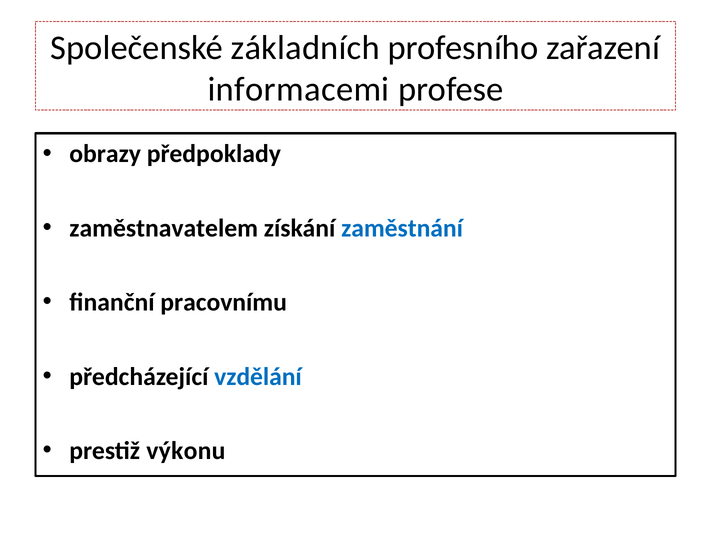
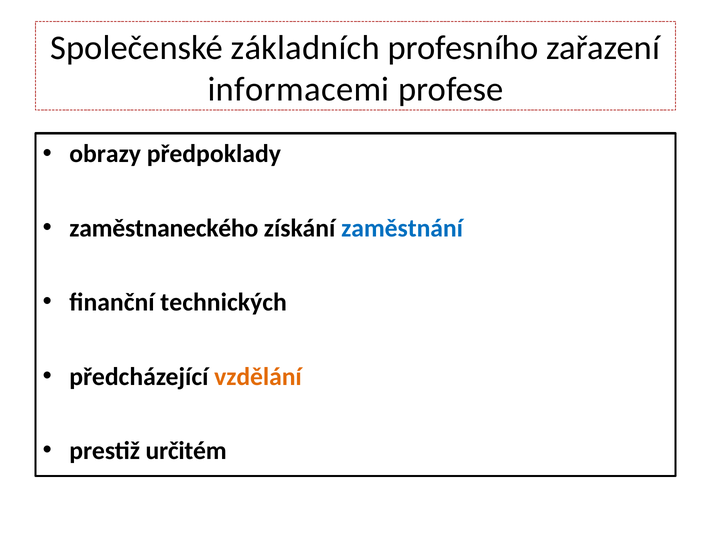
zaměstnavatelem: zaměstnavatelem -> zaměstnaneckého (164, 228)
pracovnímu: pracovnímu -> technických (224, 303)
vzdělání colour: blue -> orange (258, 377)
výkonu: výkonu -> určitém (186, 451)
